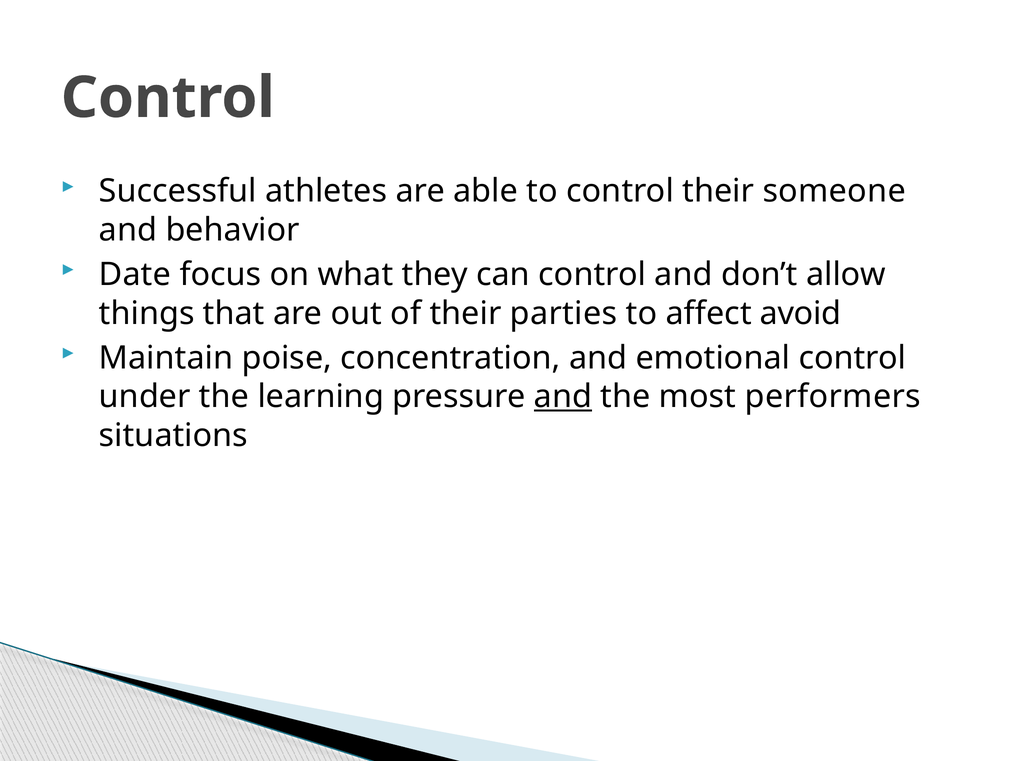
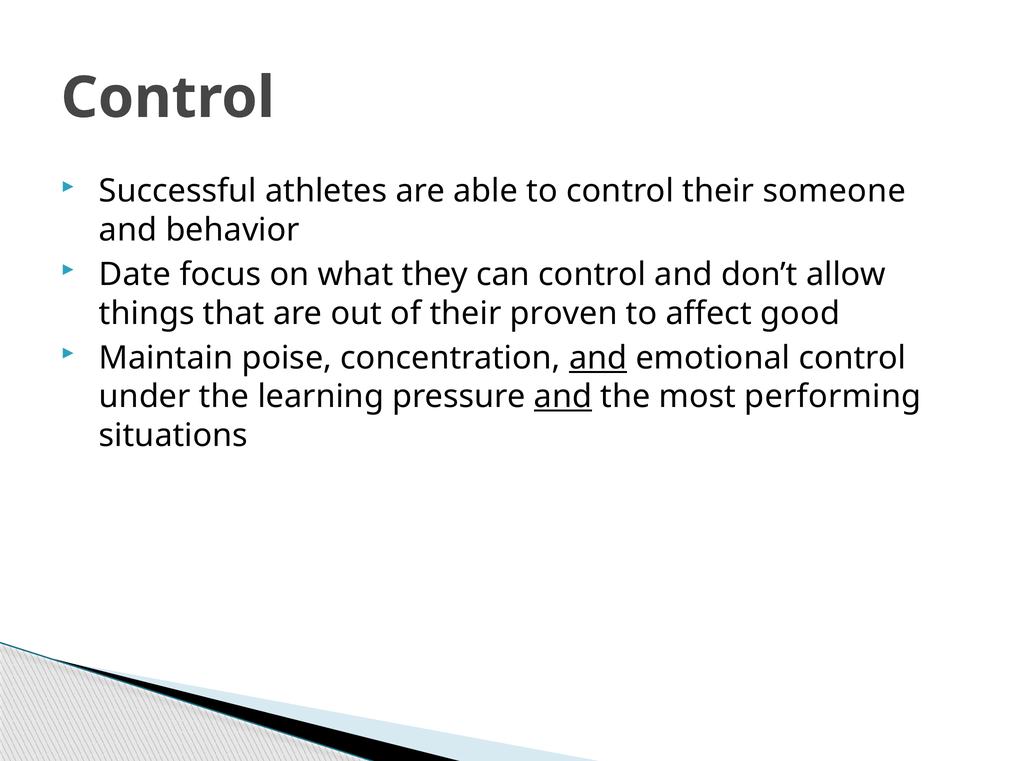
parties: parties -> proven (564, 313)
avoid: avoid -> good (800, 313)
and underline: none -> present (598, 358)
performers: performers -> performing (833, 397)
